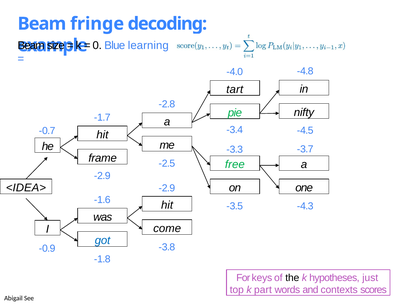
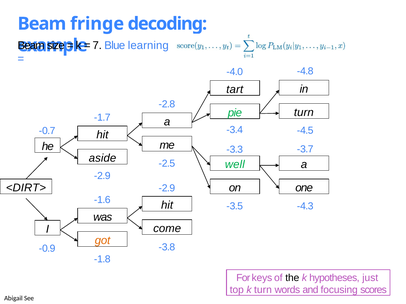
0: 0 -> 7 (97, 45)
nifty: nifty -> turn (304, 113)
frame: frame -> aside (103, 158)
free: free -> well (235, 165)
<IDEA>: <IDEA> -> <DIRT> (26, 188)
got colour: blue -> orange (103, 241)
k part: part -> turn (263, 290)
contexts: contexts -> focusing (339, 290)
